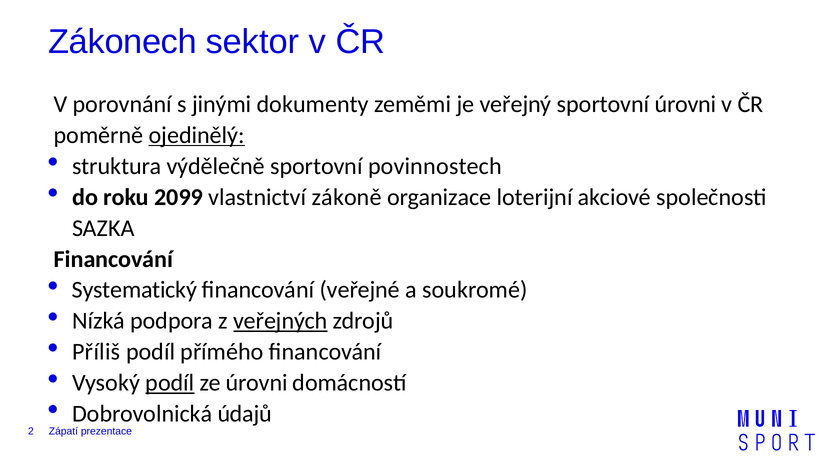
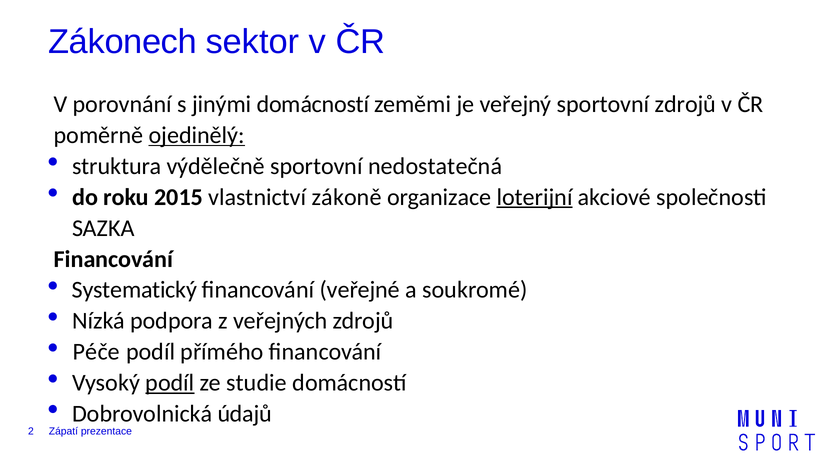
jinými dokumenty: dokumenty -> domácností (313, 104)
sportovní úrovni: úrovni -> zdrojů (685, 104)
povinnostech: povinnostech -> nedostatečná (435, 166)
2099: 2099 -> 2015 (179, 197)
loterijní underline: none -> present (535, 197)
veřejných underline: present -> none (280, 321)
Příliš: Příliš -> Péče (96, 352)
ze úrovni: úrovni -> studie (257, 383)
